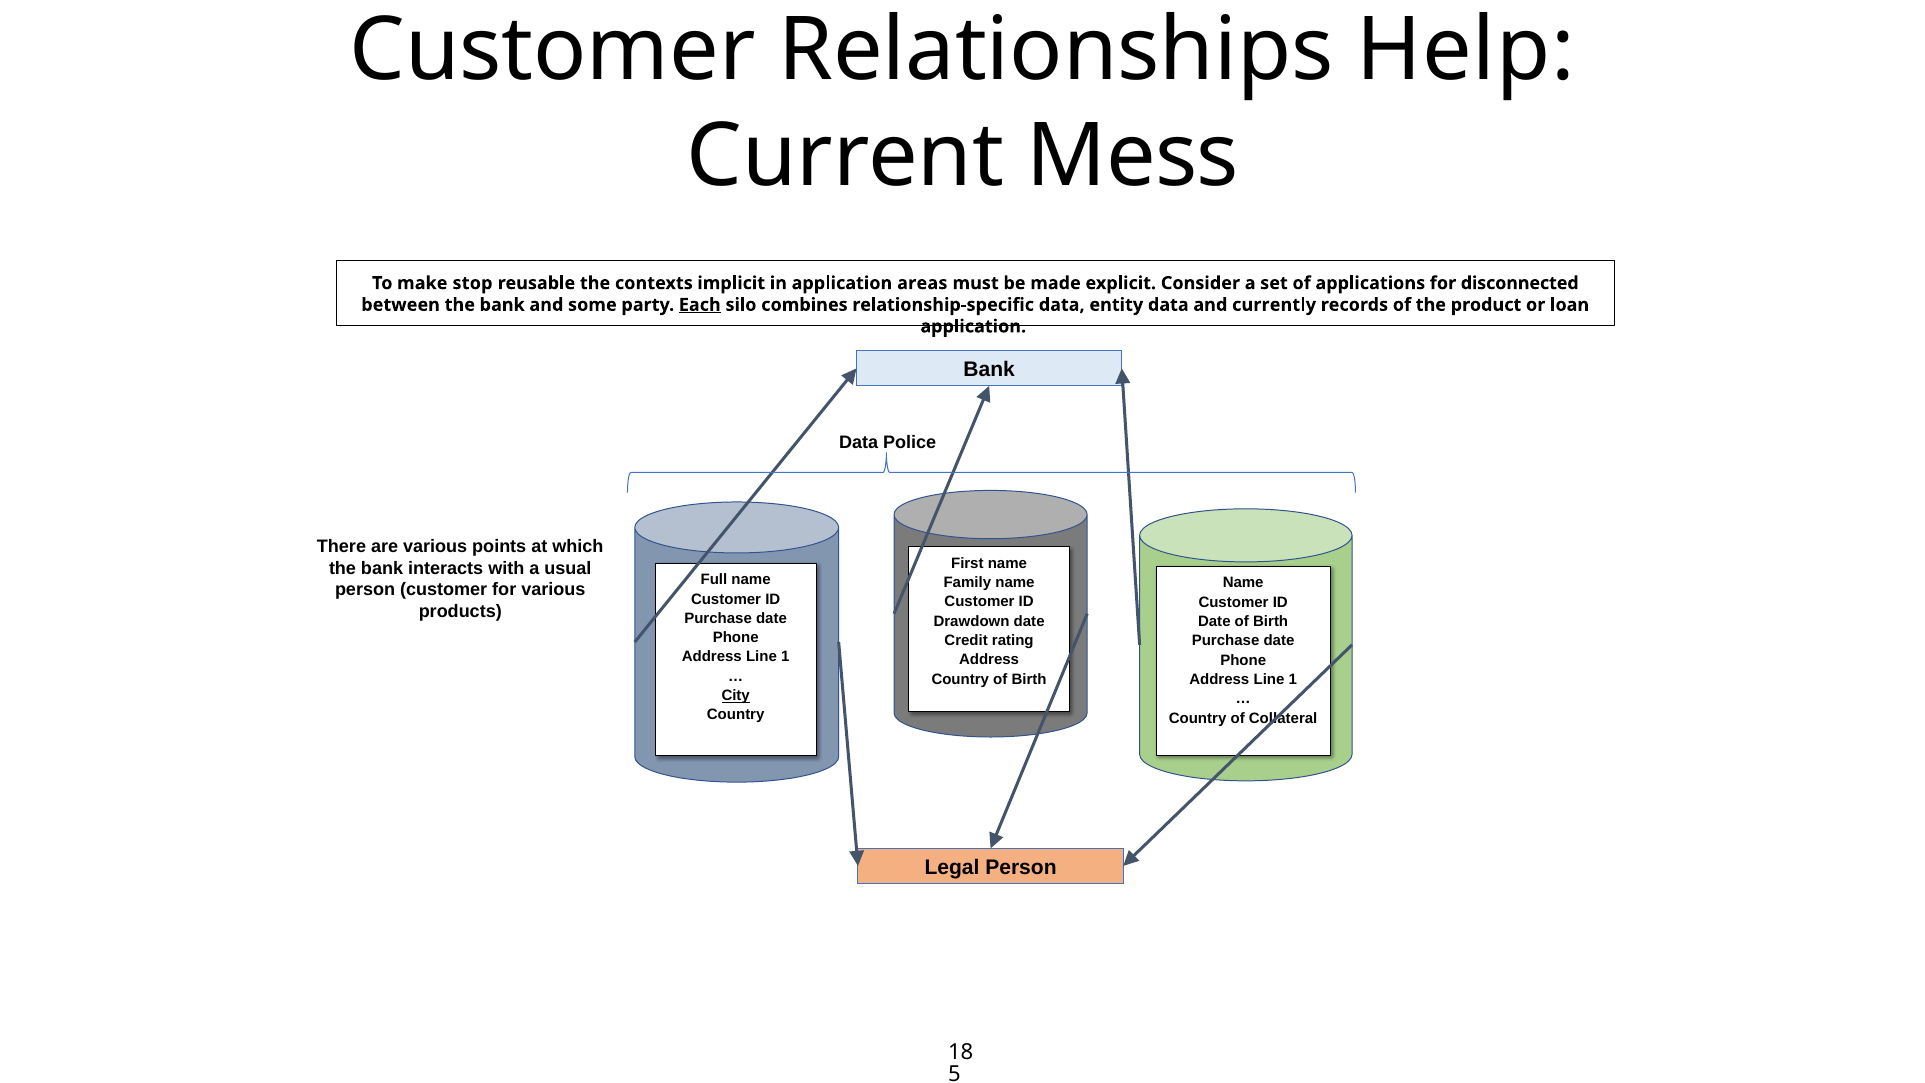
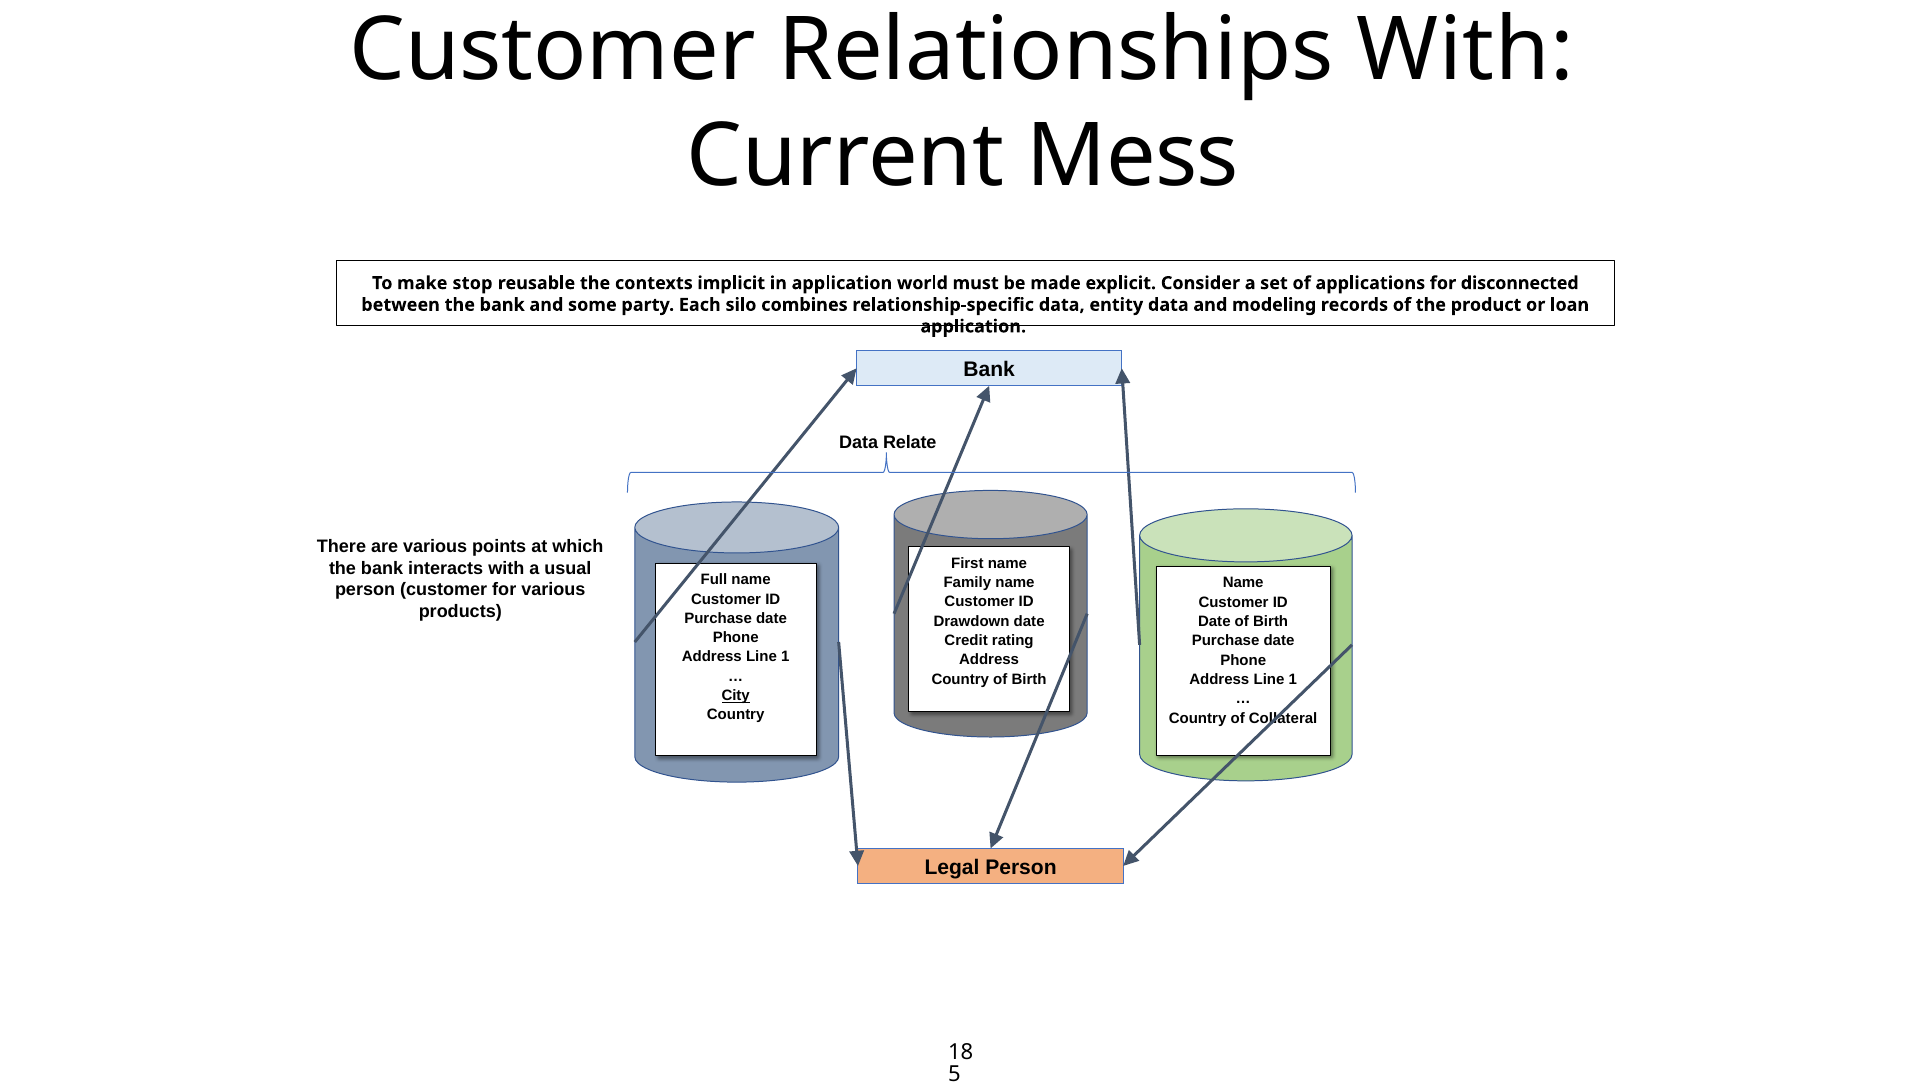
Relationships Help: Help -> With (1466, 50)
areas: areas -> world (922, 283)
Each underline: present -> none (700, 305)
currently: currently -> modeling (1274, 305)
Police: Police -> Relate (910, 443)
